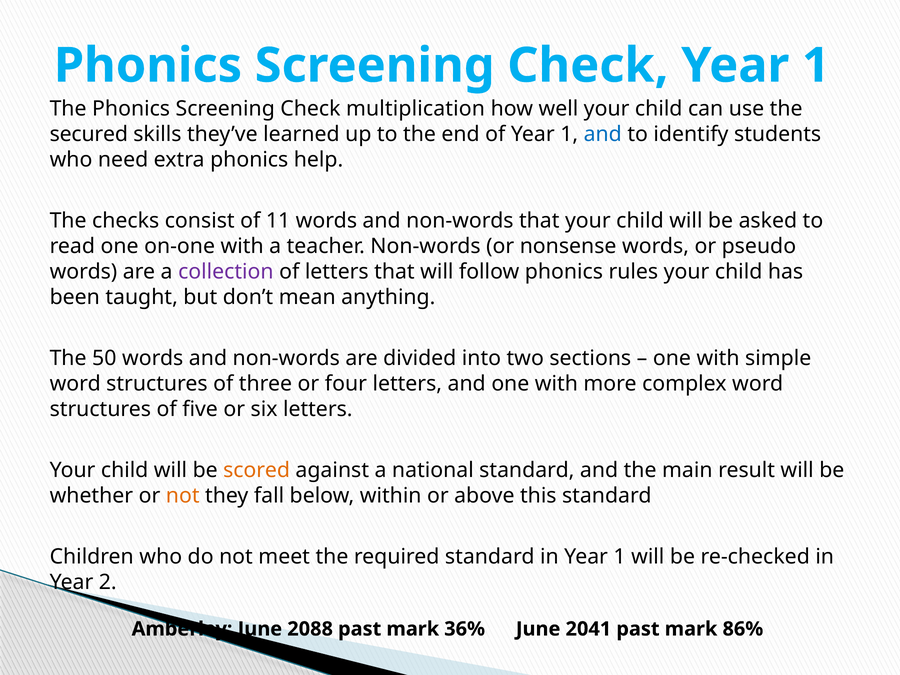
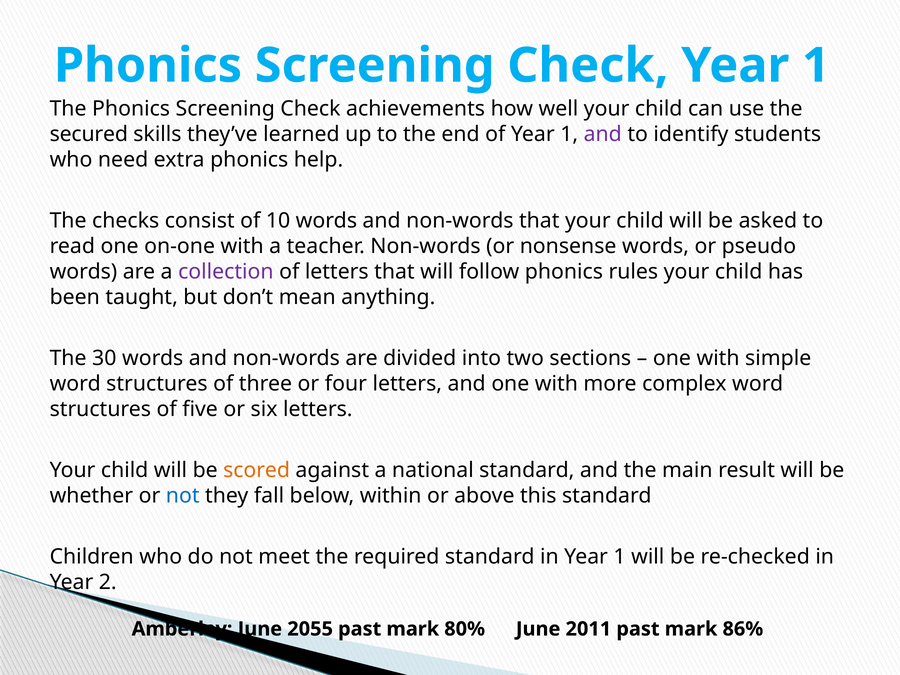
multiplication: multiplication -> achievements (416, 109)
and colour: blue -> purple (603, 134)
11: 11 -> 10 (278, 221)
50: 50 -> 30 (104, 358)
not colour: orange -> blue (183, 496)
2088: 2088 -> 2055 (310, 629)
36%: 36% -> 80% (465, 629)
2041: 2041 -> 2011 (588, 629)
